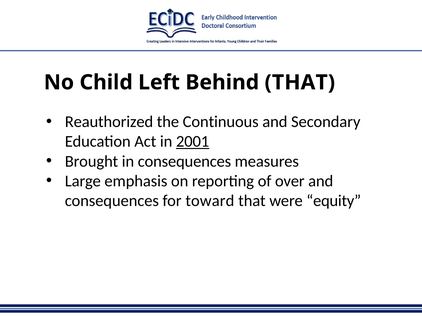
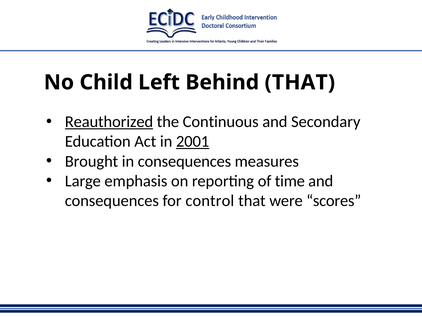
Reauthorized underline: none -> present (109, 122)
over: over -> time (290, 181)
toward: toward -> control (210, 200)
equity: equity -> scores (334, 200)
